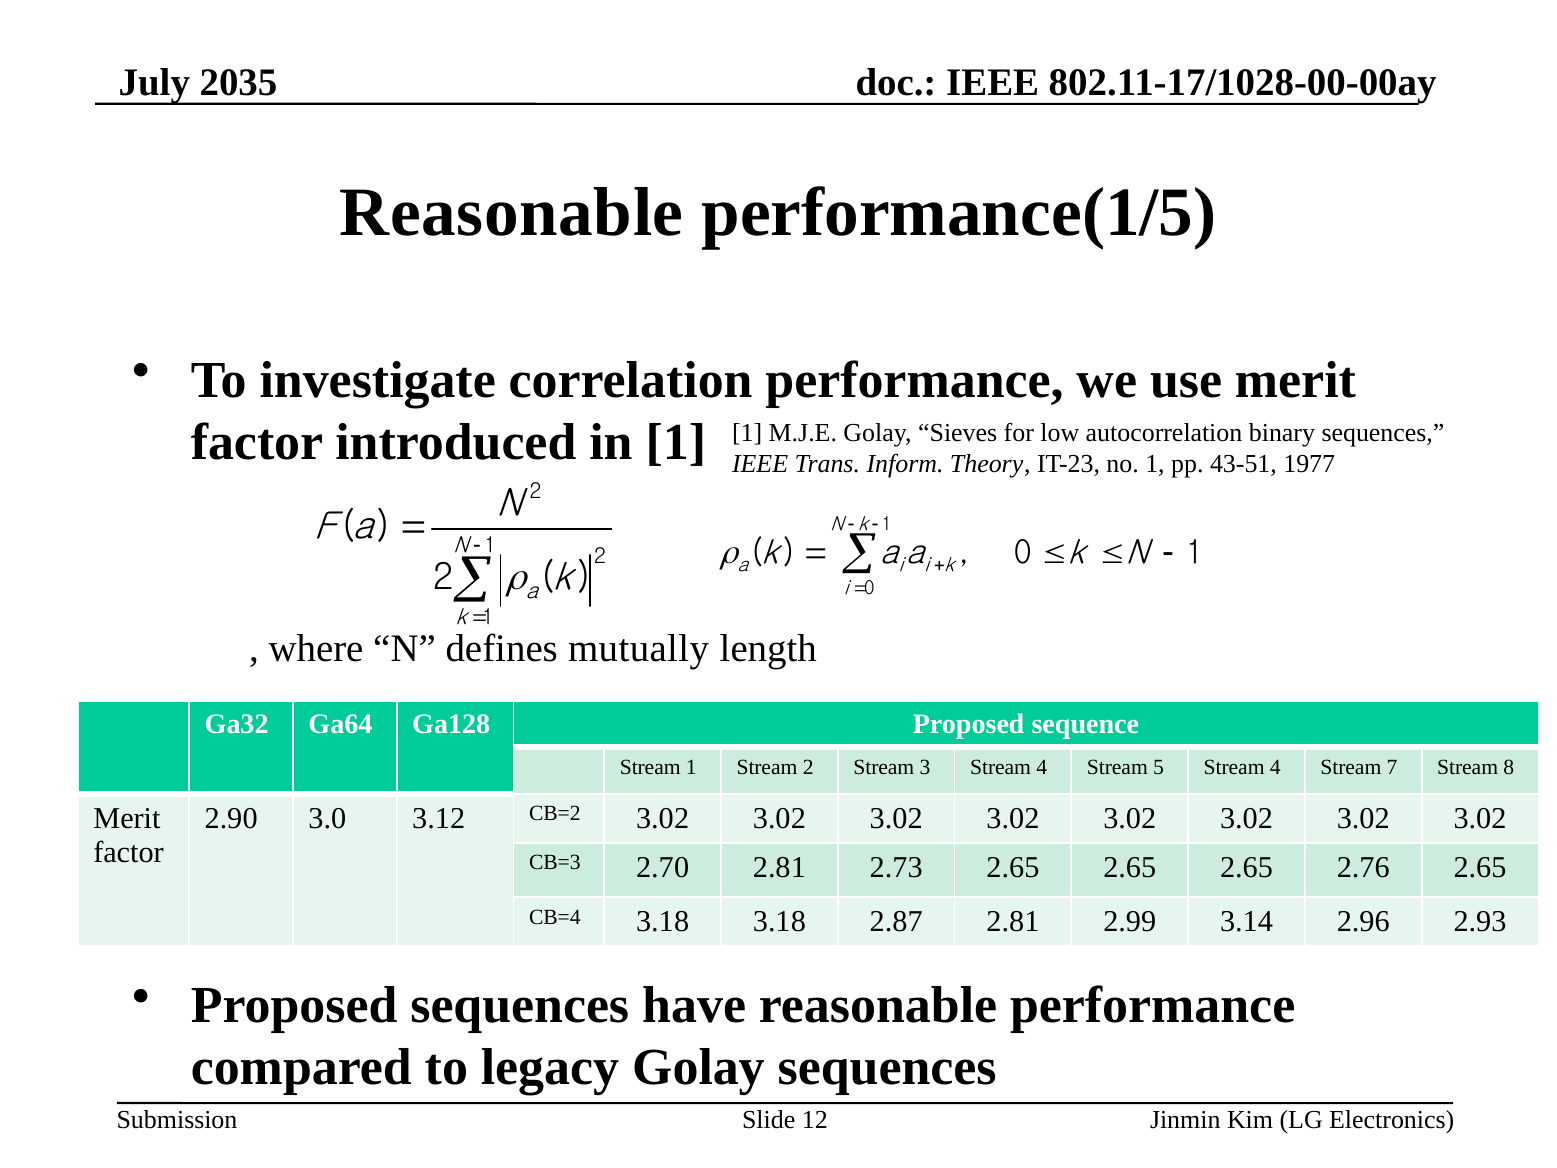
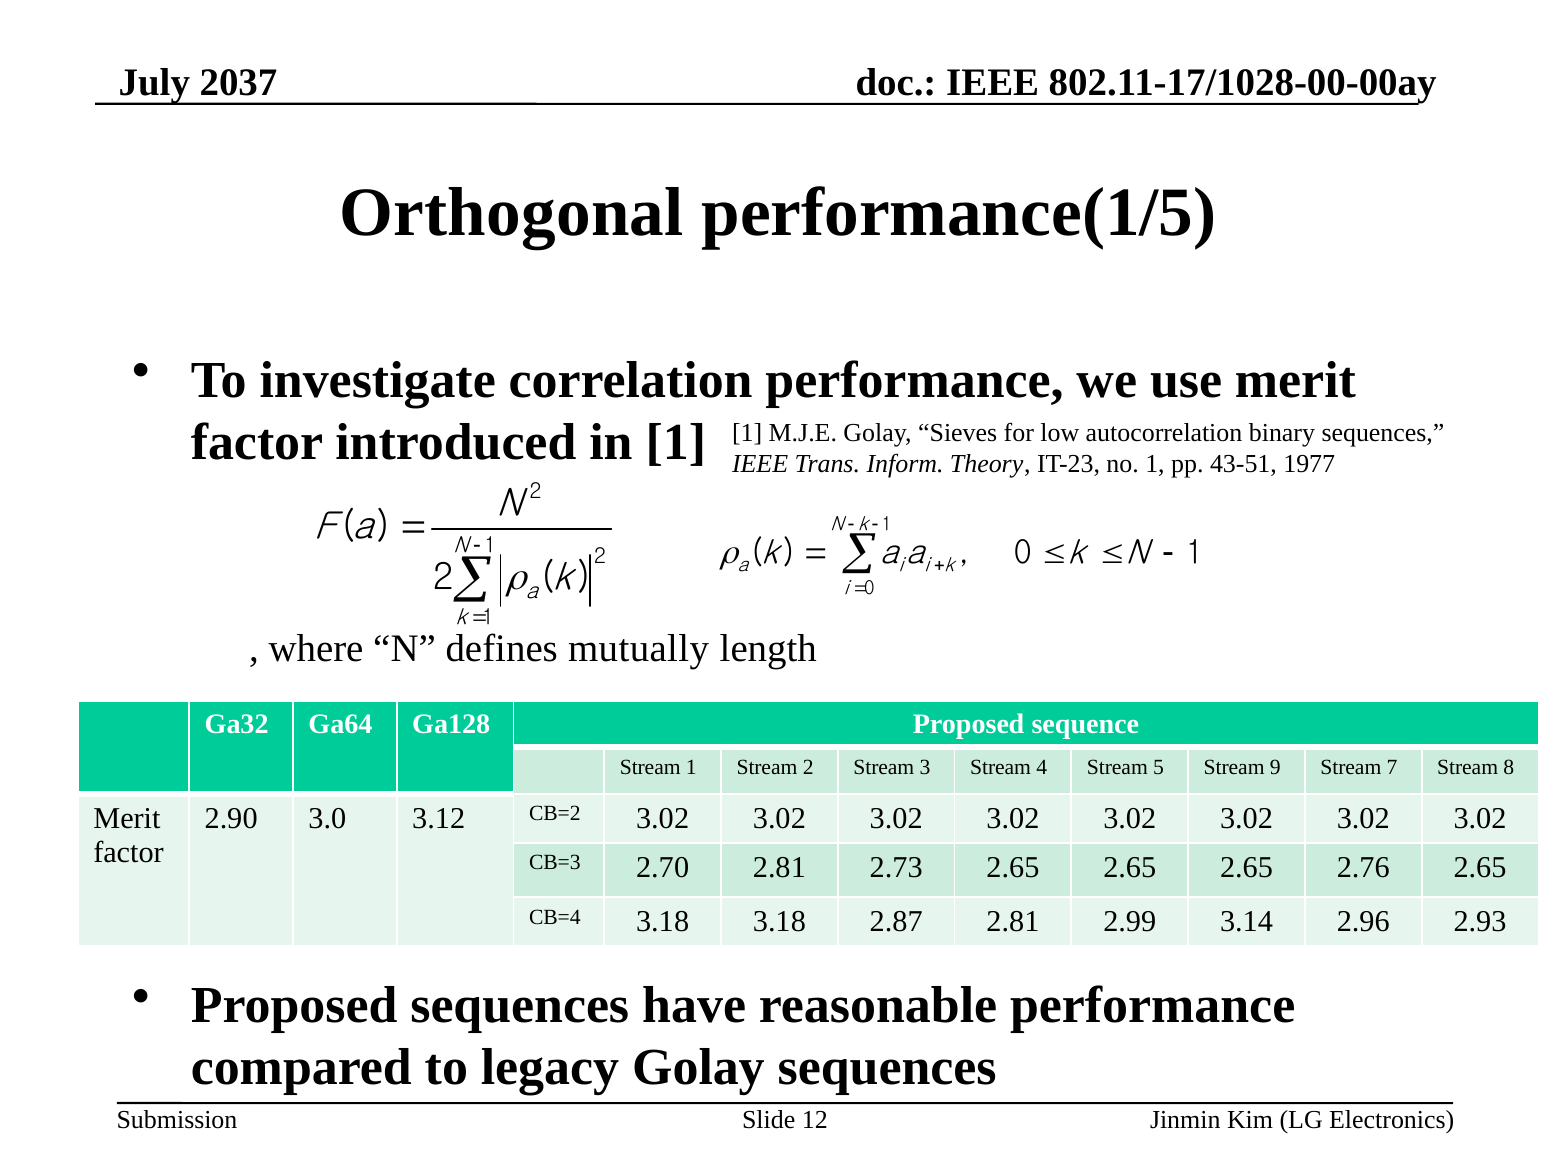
2035: 2035 -> 2037 (238, 83)
Reasonable: Reasonable -> Orthogonal (512, 212)
5 Stream 4: 4 -> 9 (1275, 767)
